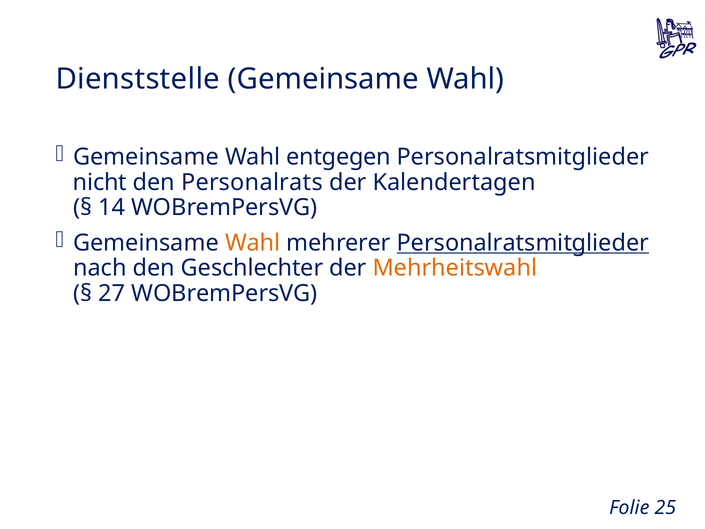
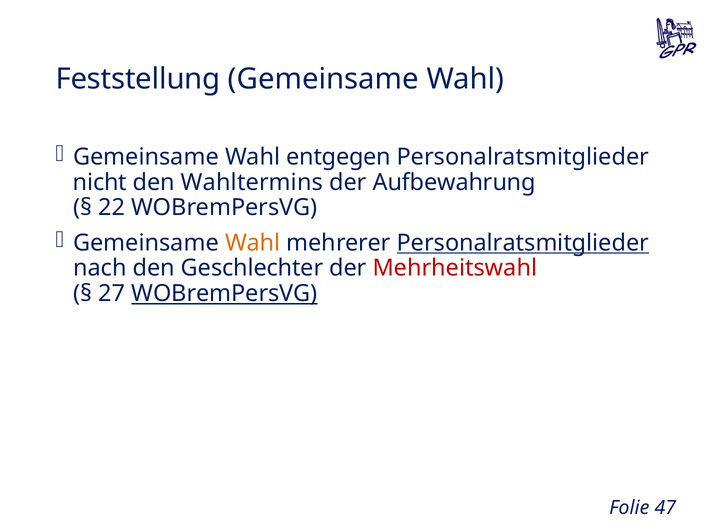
Dienststelle: Dienststelle -> Feststellung (138, 79)
Personalrats: Personalrats -> Wahltermins (252, 182)
Kalendertagen: Kalendertagen -> Aufbewahrung (454, 182)
14: 14 -> 22 (112, 208)
Mehrheitswahl colour: orange -> red (455, 268)
WOBremPersVG underline: none -> present (224, 293)
25: 25 -> 47 (665, 507)
